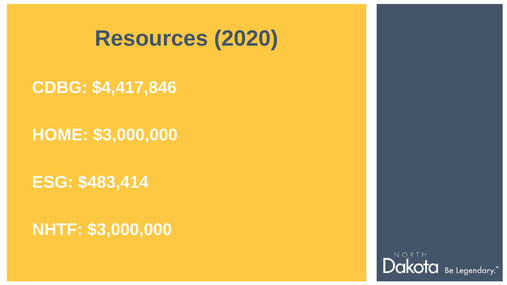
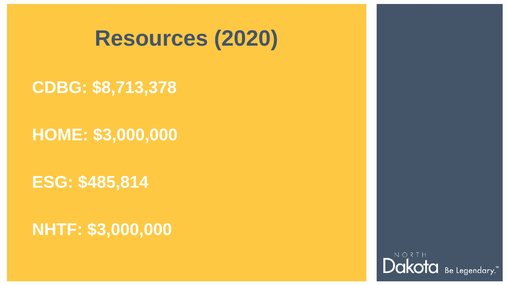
$4,417,846: $4,417,846 -> $8,713,378 (134, 88)
$483,414: $483,414 -> $485,814 (113, 182)
